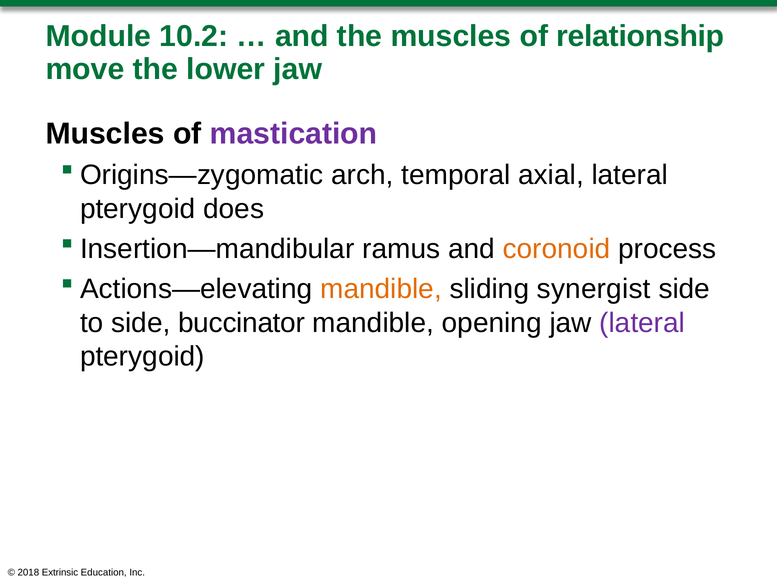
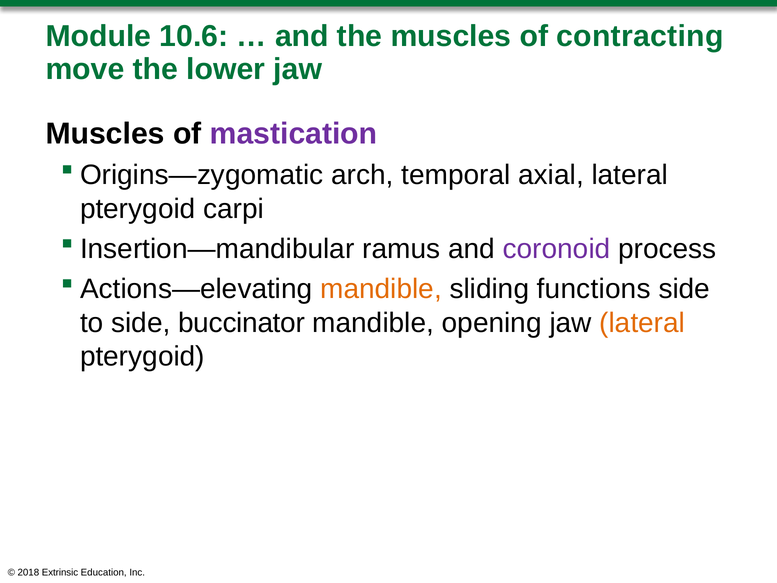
10.2: 10.2 -> 10.6 (194, 36)
relationship: relationship -> contracting (640, 36)
does: does -> carpi (234, 209)
coronoid colour: orange -> purple (557, 249)
synergist: synergist -> functions (594, 289)
lateral colour: purple -> orange (642, 323)
